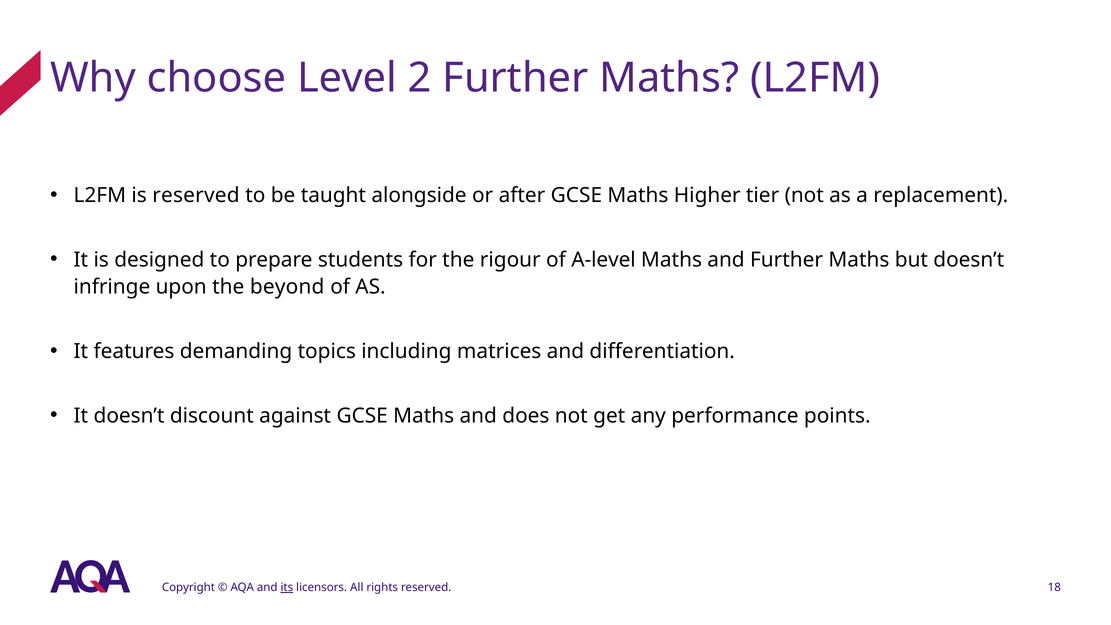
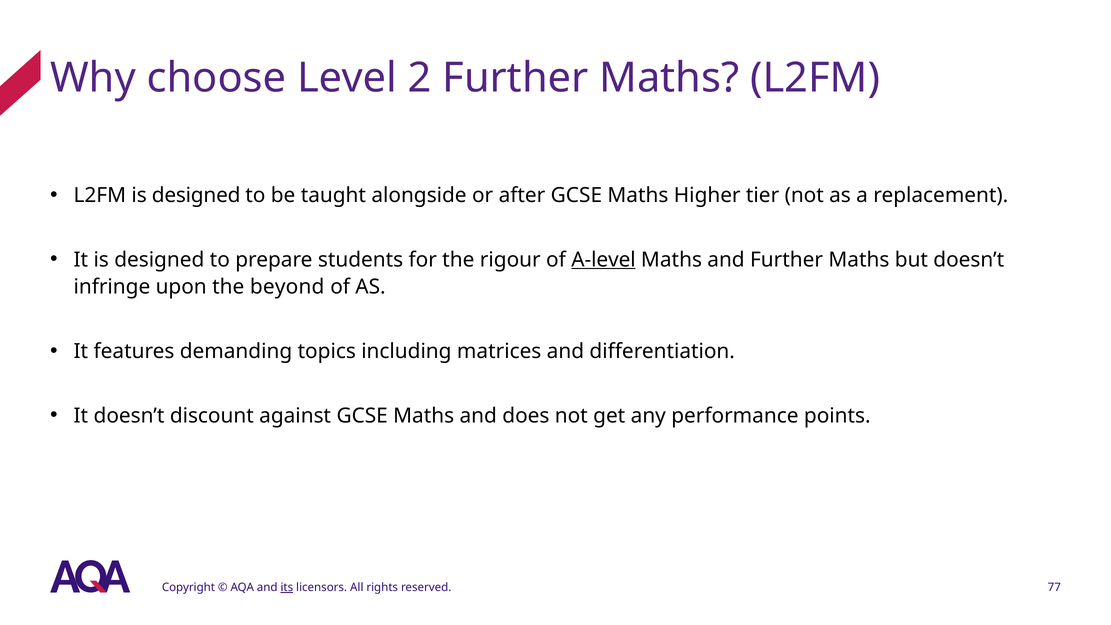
L2FM is reserved: reserved -> designed (196, 195)
A-level underline: none -> present (603, 260)
18: 18 -> 77 (1054, 588)
